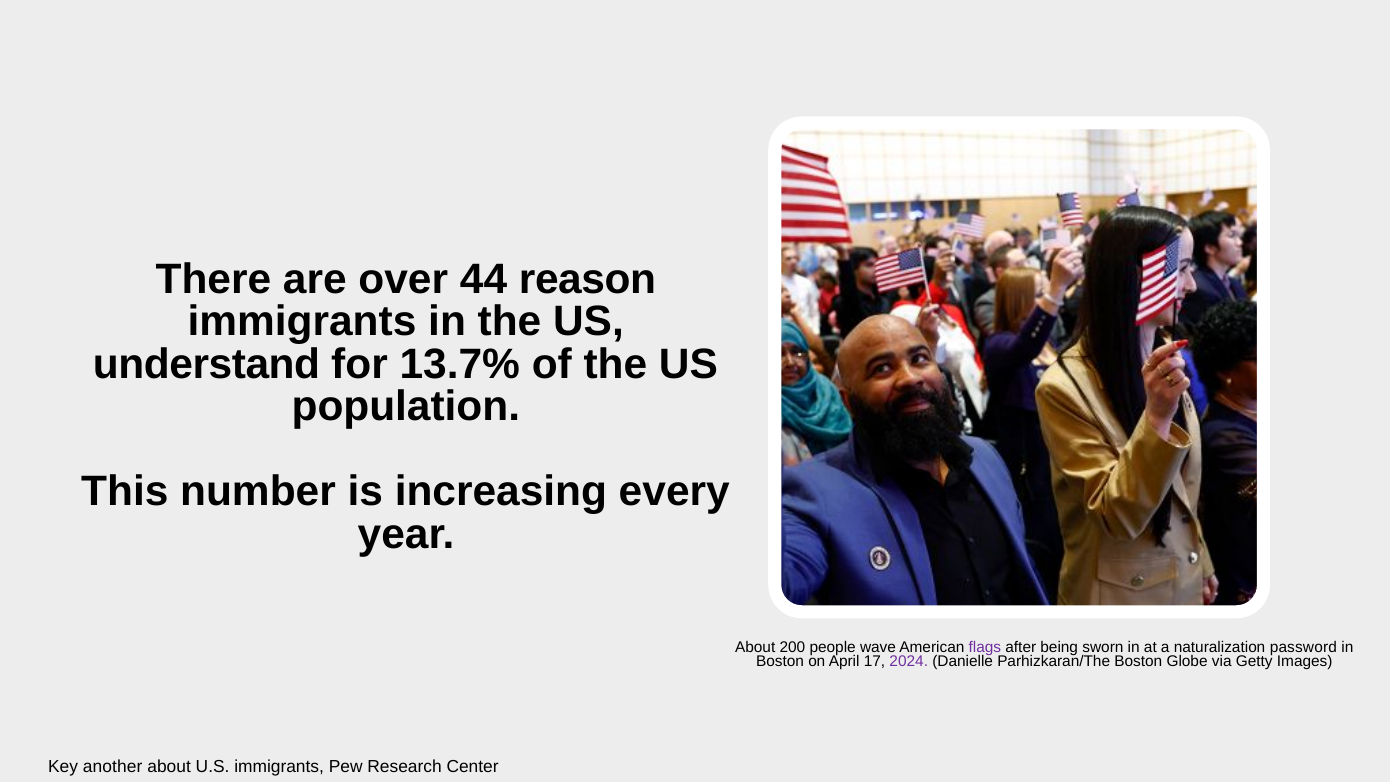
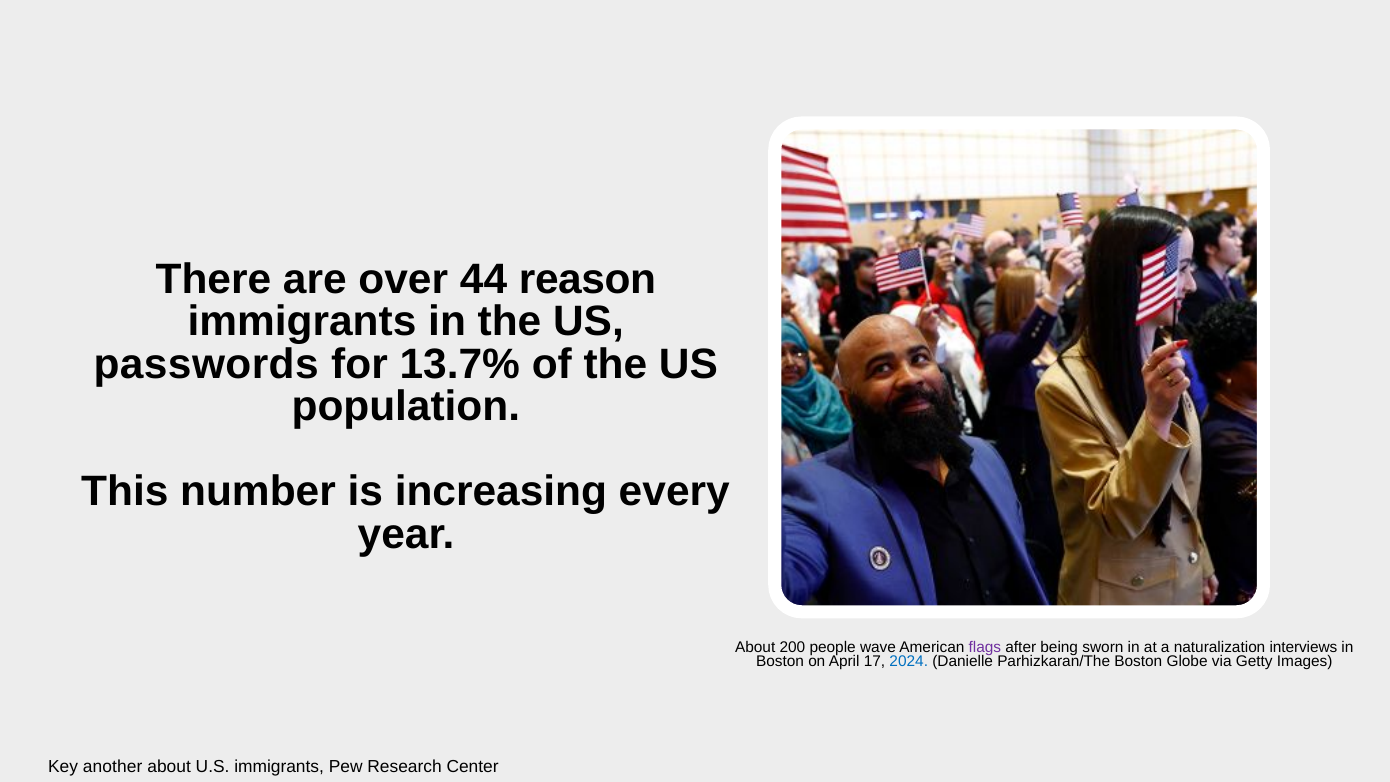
understand: understand -> passwords (206, 364)
password: password -> interviews (1303, 647)
2024 colour: purple -> blue (909, 661)
